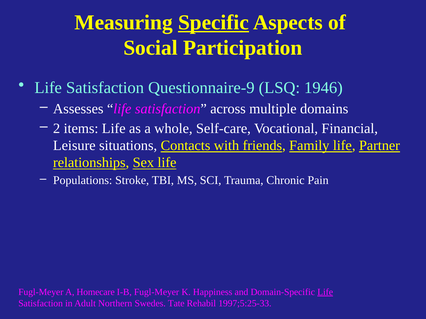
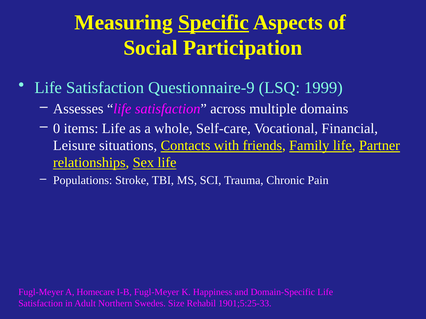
1946: 1946 -> 1999 (323, 88)
2: 2 -> 0 (57, 129)
Life underline: present -> none (325, 292)
Tate: Tate -> Size (176, 304)
1997;5:25-33: 1997;5:25-33 -> 1901;5:25-33 (245, 304)
